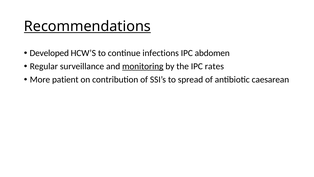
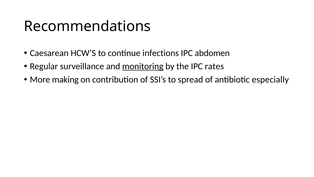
Recommendations underline: present -> none (87, 26)
Developed: Developed -> Caesarean (49, 53)
patient: patient -> making (65, 79)
caesarean: caesarean -> especially (270, 79)
